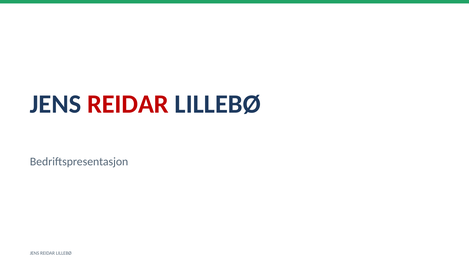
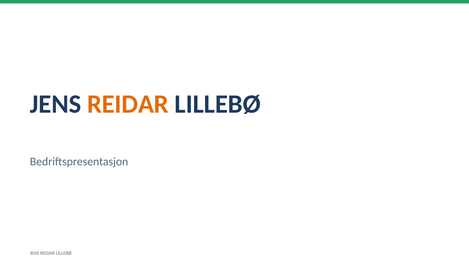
REIDAR colour: red -> orange (128, 104)
